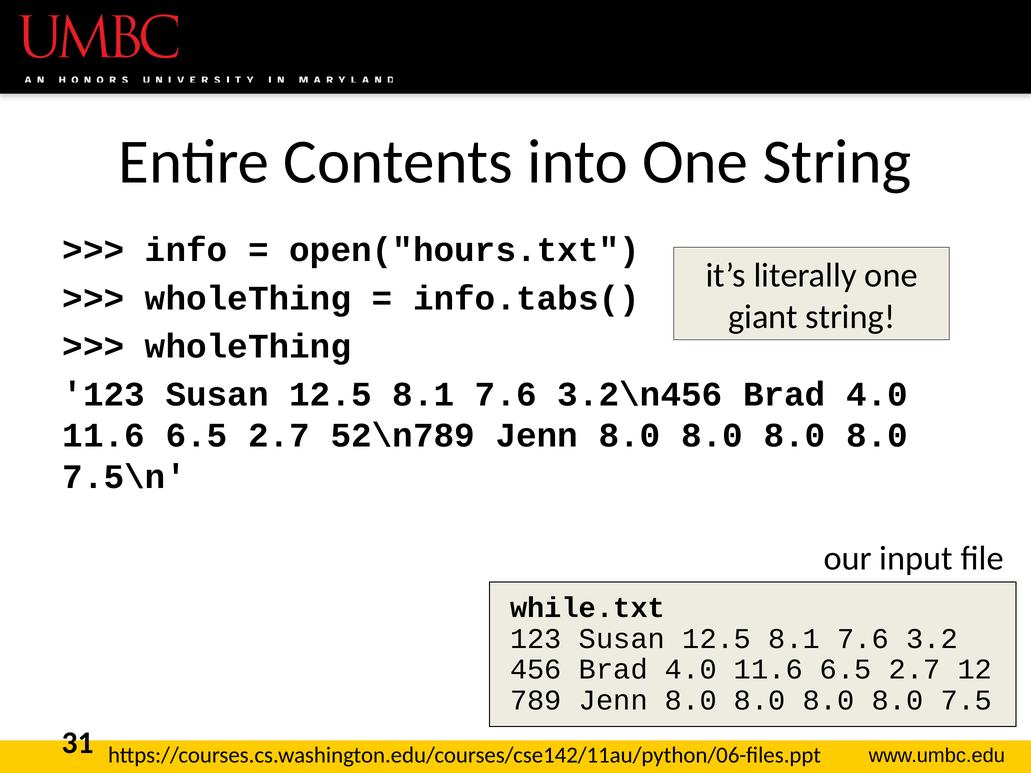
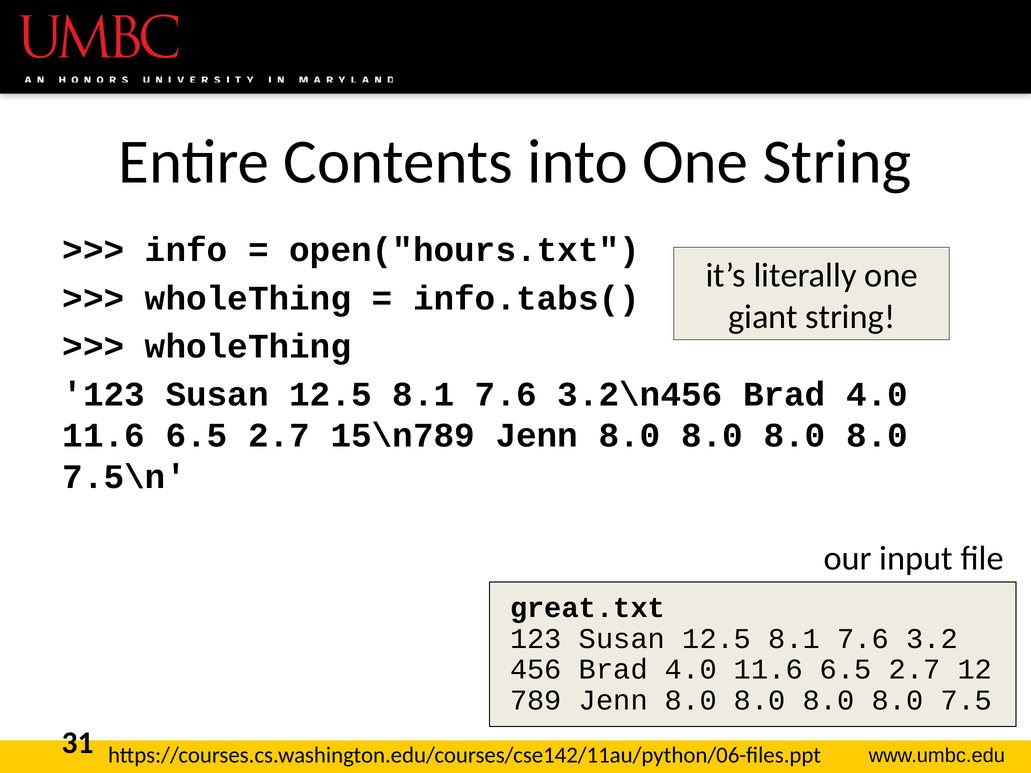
52\n789: 52\n789 -> 15\n789 (403, 436)
while.txt: while.txt -> great.txt (587, 608)
